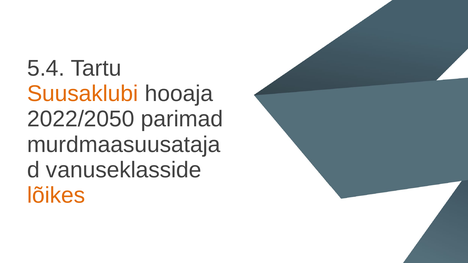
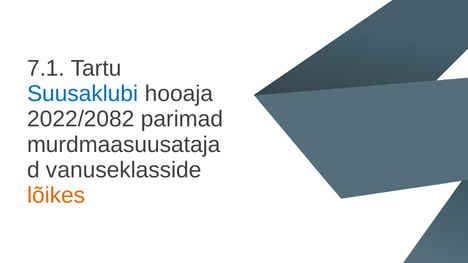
5.4: 5.4 -> 7.1 (46, 68)
Suusaklubi colour: orange -> blue (83, 94)
2022/2050: 2022/2050 -> 2022/2082 (81, 119)
